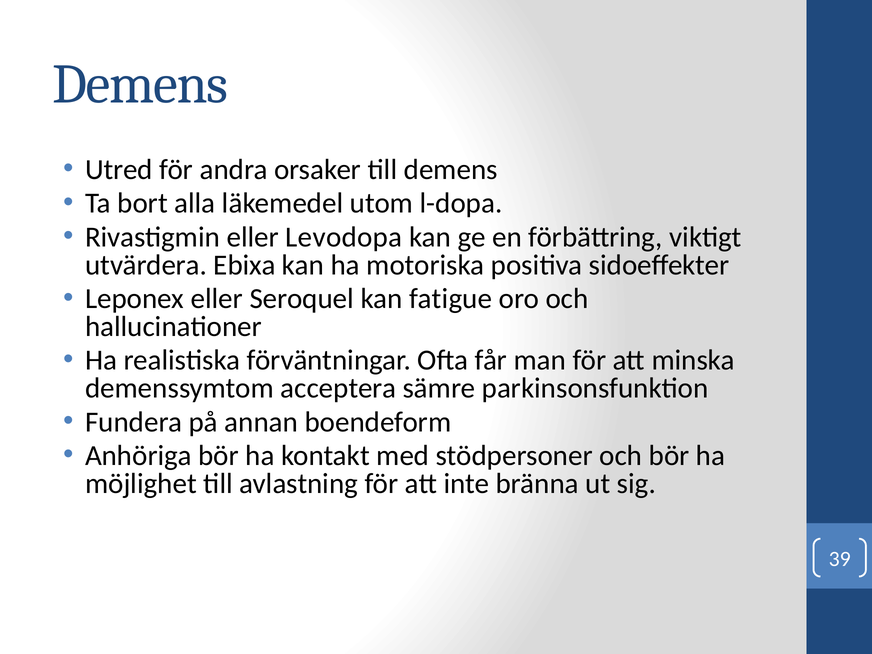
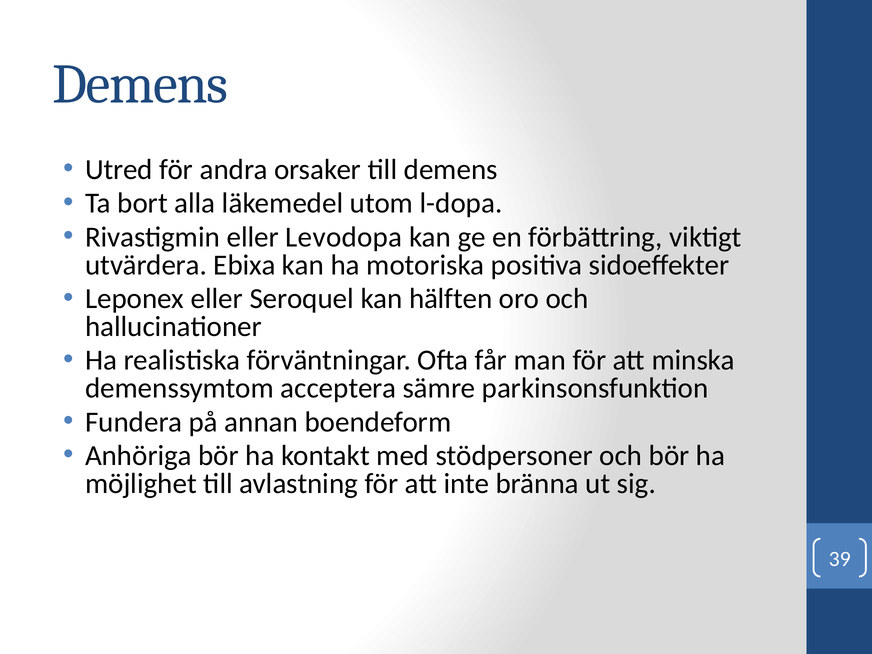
fatigue: fatigue -> hälften (451, 299)
